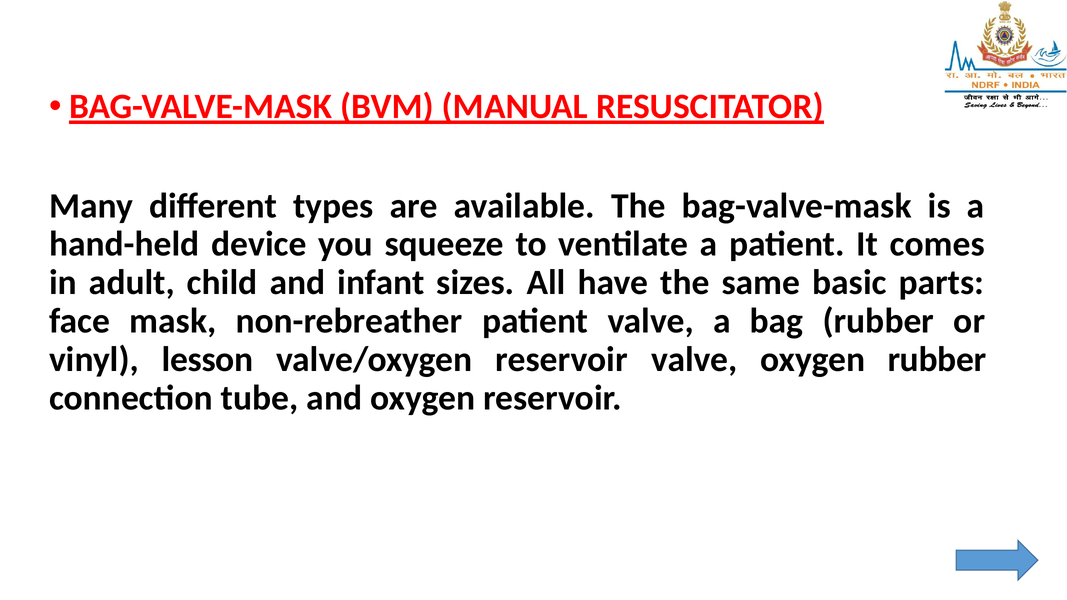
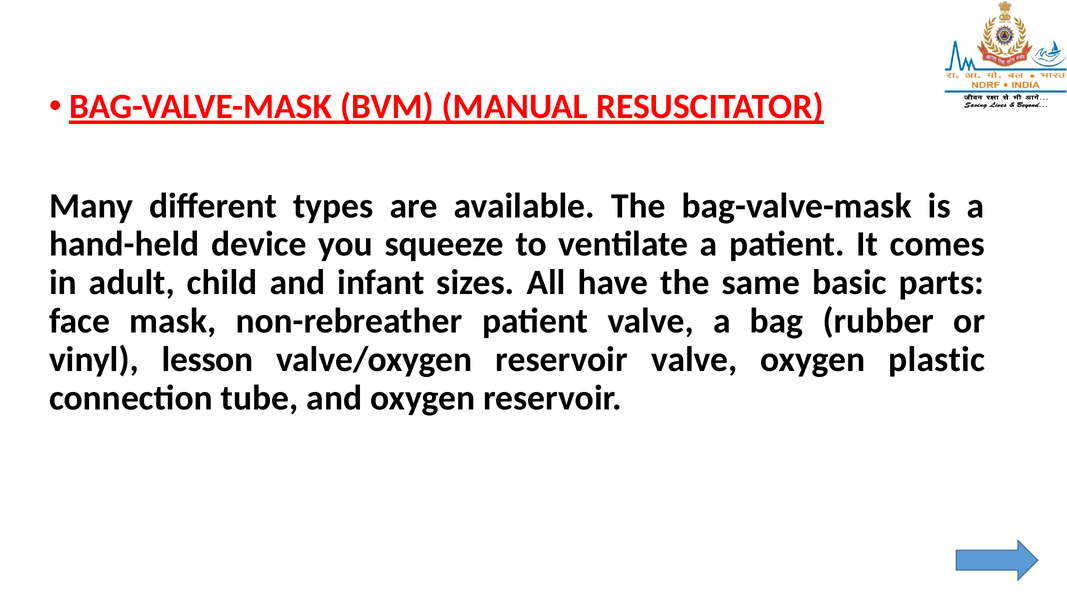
oxygen rubber: rubber -> plastic (937, 360)
